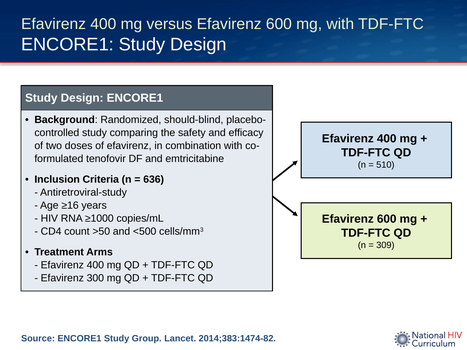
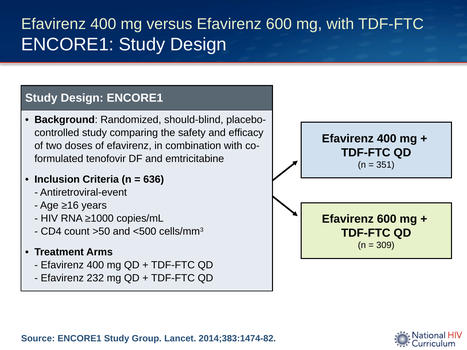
510: 510 -> 351 (385, 165)
Antiretroviral-study: Antiretroviral-study -> Antiretroviral-event (84, 193)
300: 300 -> 232 (95, 278)
